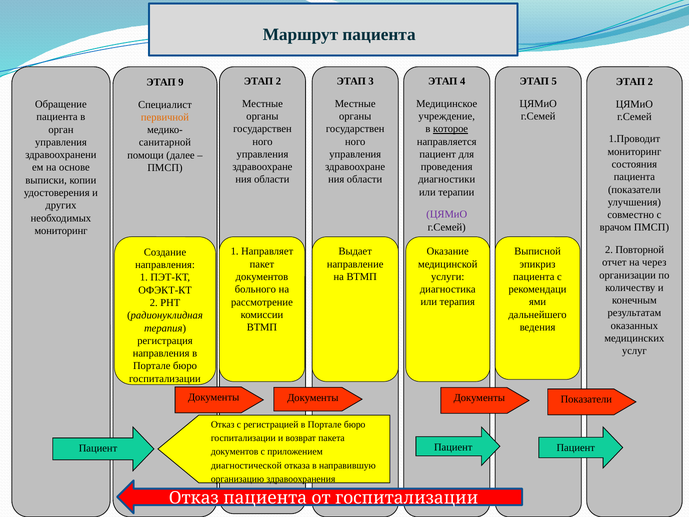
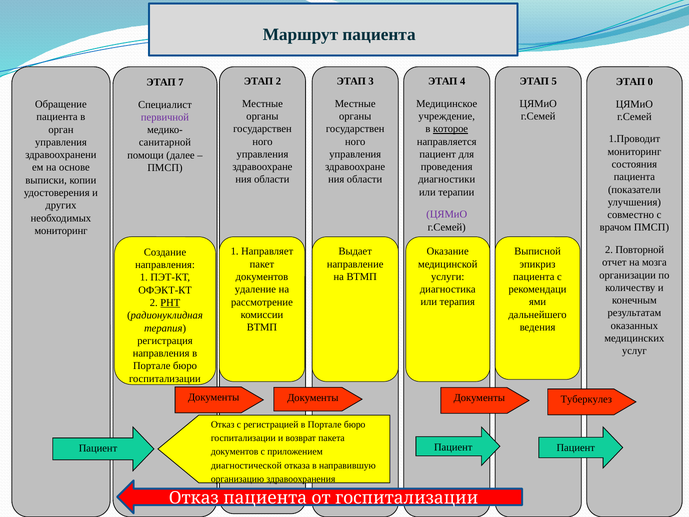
2: 2 -> 0 (650, 82)
9: 9 -> 7 (181, 82)
первичной colour: orange -> purple (165, 117)
через: через -> мозга (654, 262)
больного: больного -> удаление (255, 289)
РНТ underline: none -> present (170, 303)
Документы Показатели: Показатели -> Туберкулез (586, 399)
